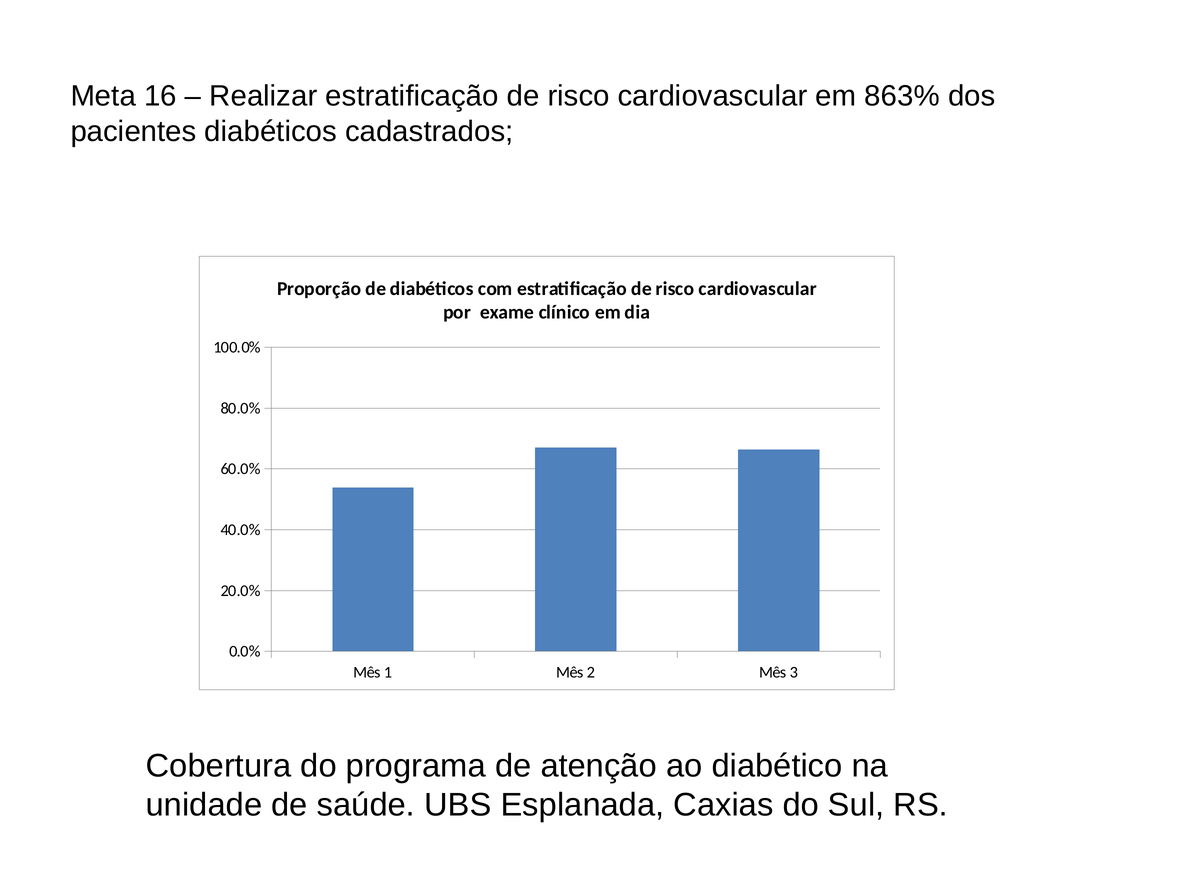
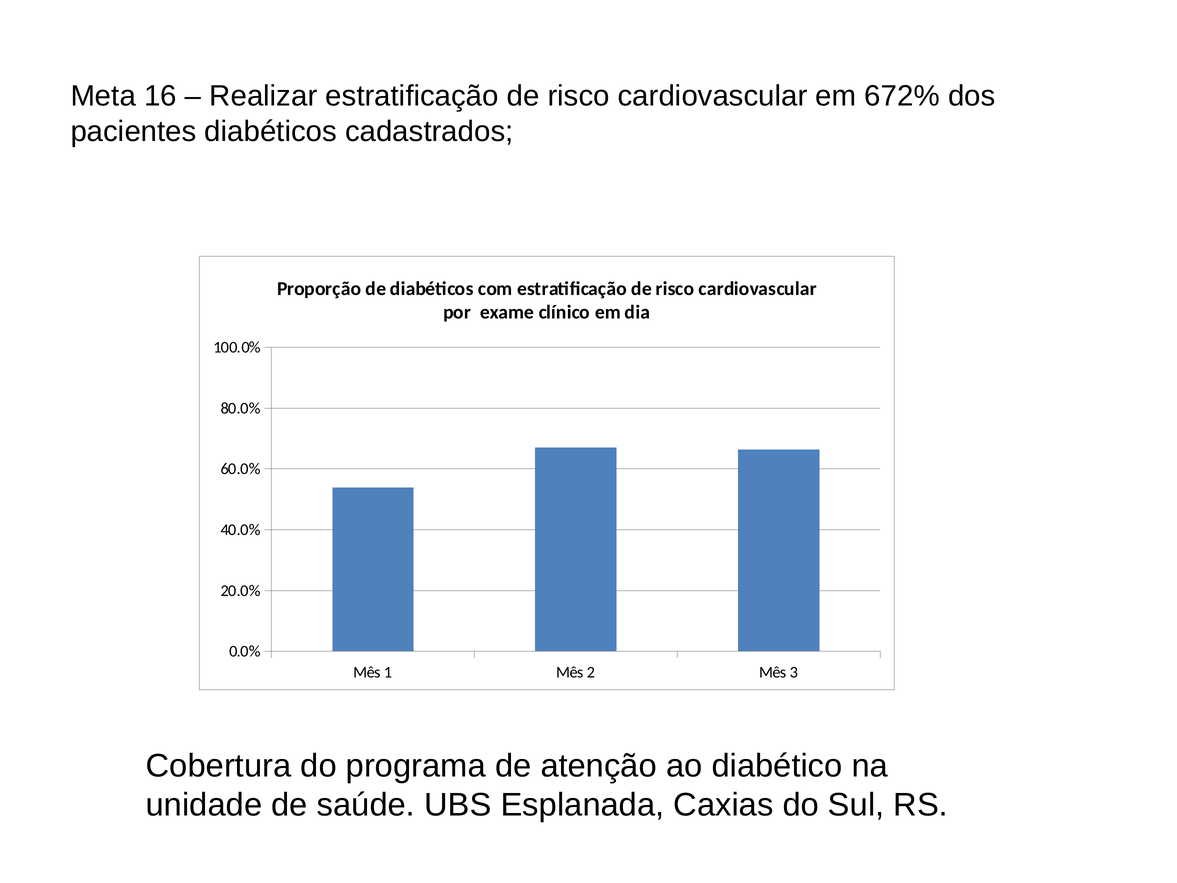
863%: 863% -> 672% (902, 96)
